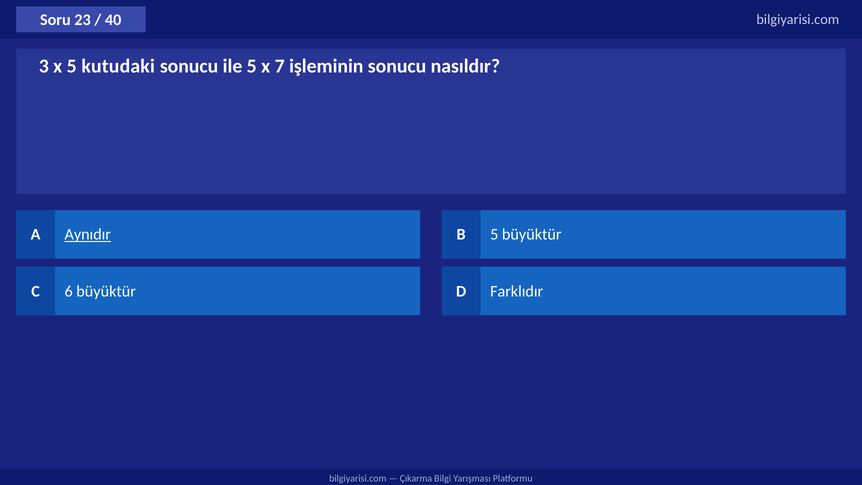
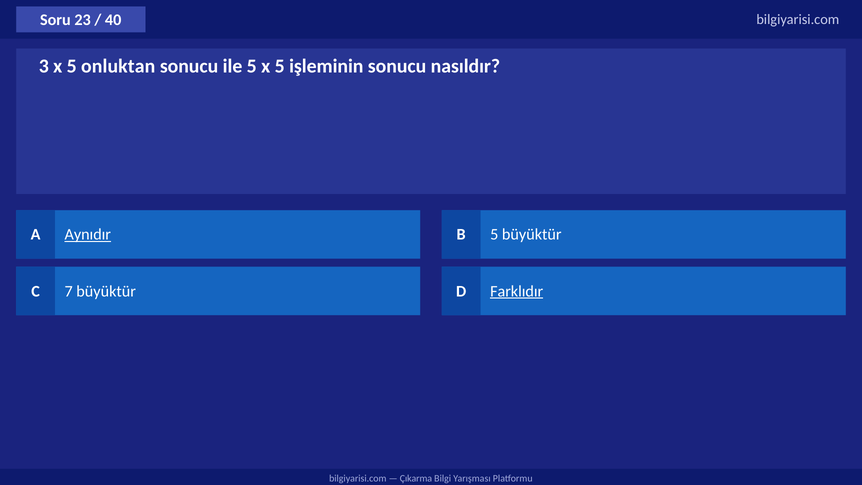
kutudaki: kutudaki -> onluktan (118, 66)
5 x 7: 7 -> 5 (280, 66)
6: 6 -> 7 (69, 291)
Farklıdır underline: none -> present (517, 291)
